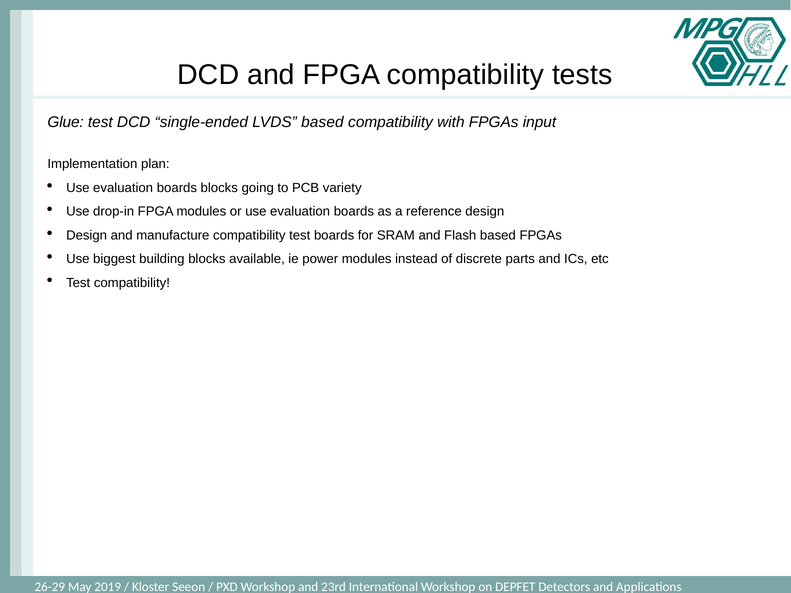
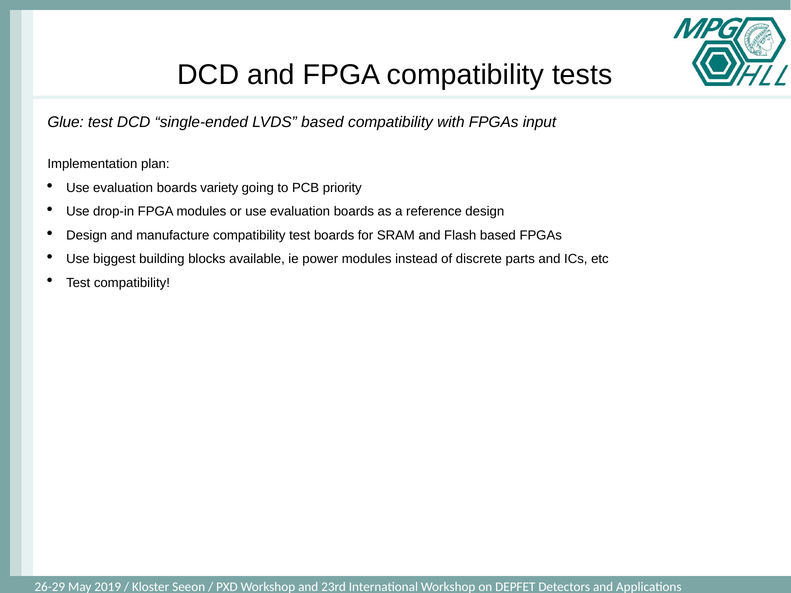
boards blocks: blocks -> variety (219, 188)
variety: variety -> priority (342, 188)
